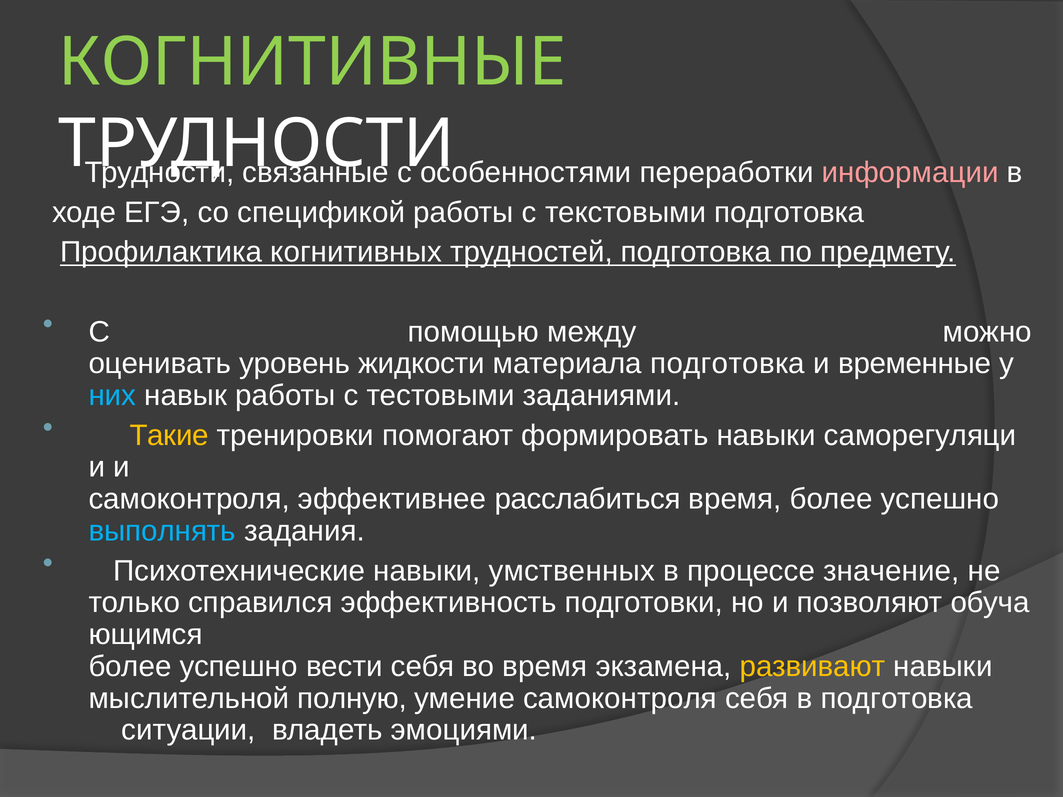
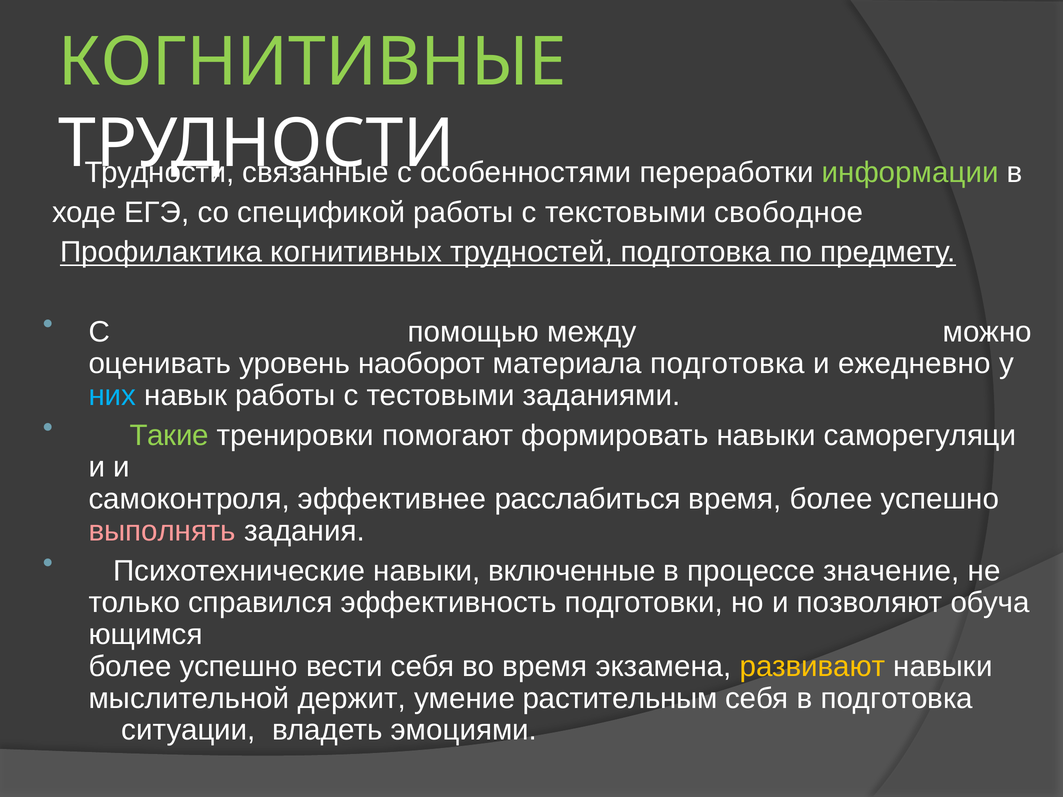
информации colour: pink -> light green (910, 173)
текстовыми подготовка: подготовка -> свободное (789, 212)
жидкости: жидкости -> наоборот (422, 364)
временные: временные -> ежедневно (914, 364)
Такие colour: yellow -> light green (169, 435)
выполнять colour: light blue -> pink (162, 531)
умственных: умственных -> включенные (572, 571)
полную: полную -> держит (352, 699)
умение самоконтроля: самоконтроля -> растительным (620, 699)
